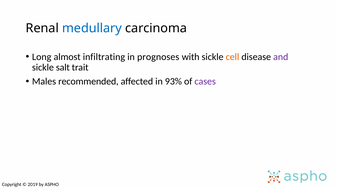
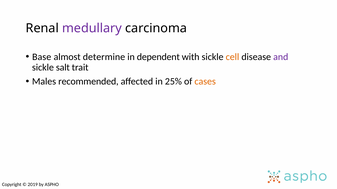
medullary colour: blue -> purple (92, 28)
Long: Long -> Base (42, 57)
infiltrating: infiltrating -> determine (104, 57)
prognoses: prognoses -> dependent (158, 57)
93%: 93% -> 25% (173, 82)
cases colour: purple -> orange (205, 82)
